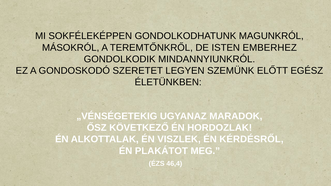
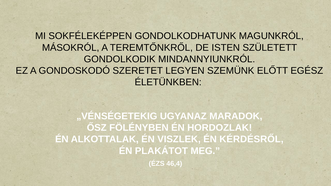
EMBERHEZ: EMBERHEZ -> SZÜLETETT (270, 48)
KÖVETKEZŐ: KÖVETKEZŐ -> FÖLÉNYBEN (139, 128)
